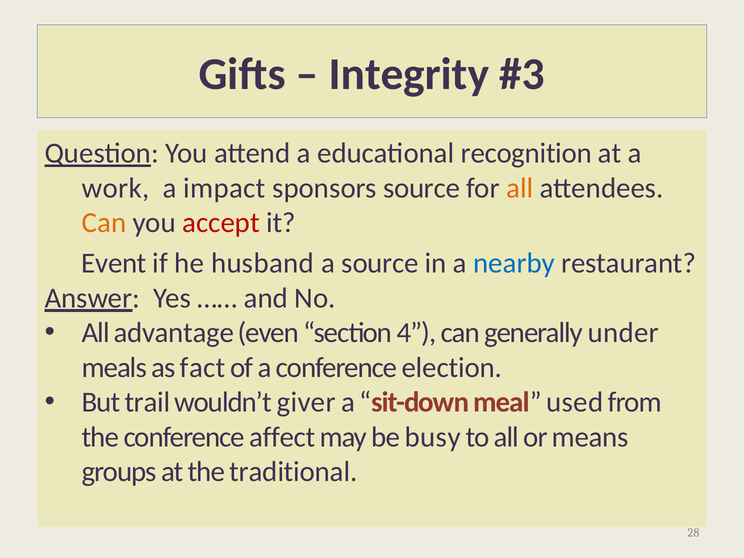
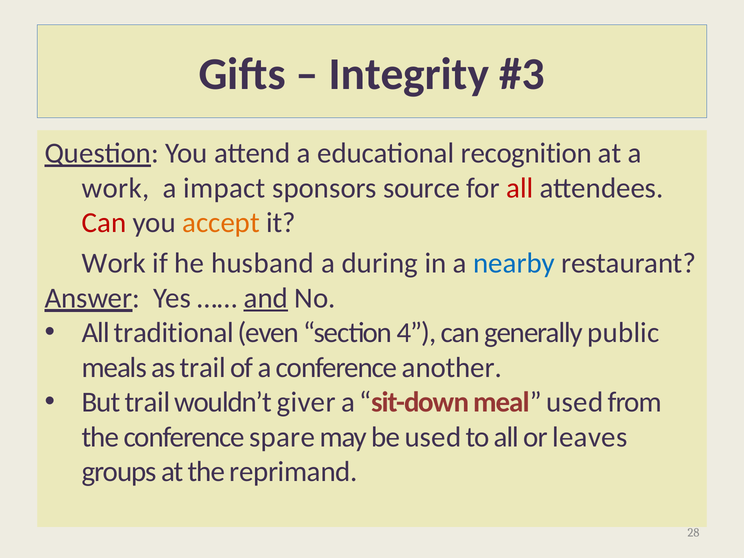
all colour: orange -> red (520, 188)
Can colour: orange -> red (104, 223)
accept colour: red -> orange (221, 223)
Event: Event -> Work (114, 263)
a source: source -> during (380, 263)
and underline: none -> present (266, 298)
advantage: advantage -> traditional (174, 333)
under: under -> public (624, 333)
as fact: fact -> trail (203, 368)
election: election -> another (452, 368)
affect: affect -> spare (282, 437)
be busy: busy -> used (433, 437)
means: means -> leaves (590, 437)
traditional: traditional -> reprimand (293, 472)
